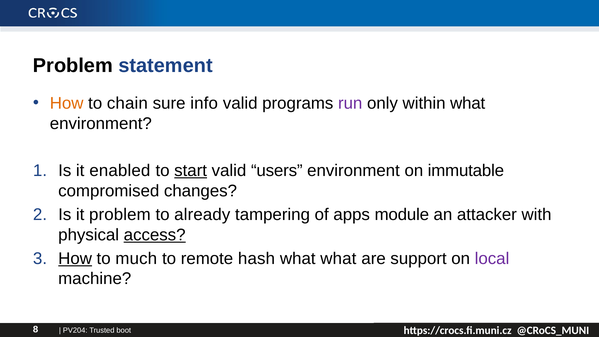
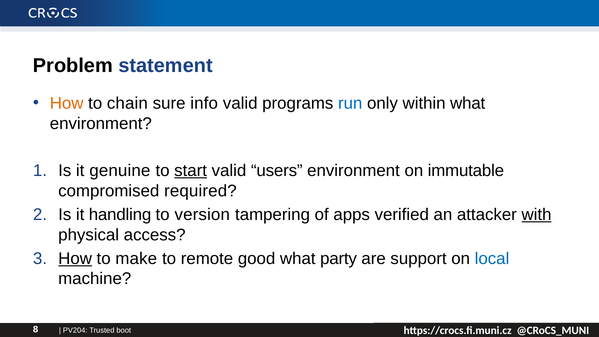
run colour: purple -> blue (350, 103)
enabled: enabled -> genuine (120, 171)
changes: changes -> required (200, 191)
it problem: problem -> handling (120, 215)
already: already -> version (202, 215)
module: module -> verified (402, 215)
with underline: none -> present (537, 215)
access underline: present -> none (155, 235)
much: much -> make (136, 258)
hash: hash -> good (257, 258)
what what: what -> party (339, 258)
local colour: purple -> blue (492, 258)
